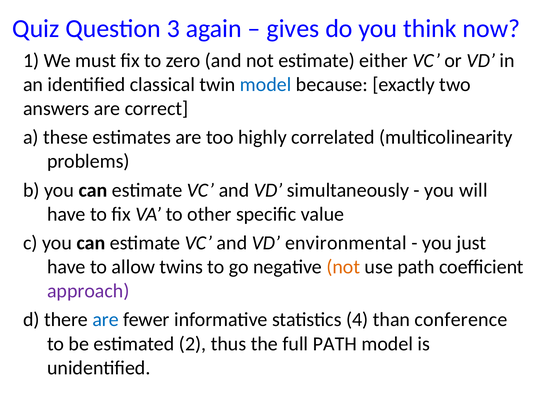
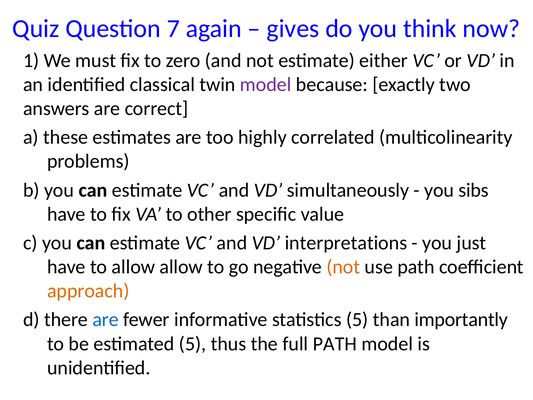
3: 3 -> 7 (173, 29)
model colour: blue -> purple (266, 84)
will: will -> sibs (474, 190)
environmental: environmental -> interpretations (346, 243)
allow twins: twins -> allow (181, 267)
approach colour: purple -> orange (88, 291)
statistics 4: 4 -> 5 (357, 320)
conference: conference -> importantly (461, 320)
estimated 2: 2 -> 5 (193, 344)
